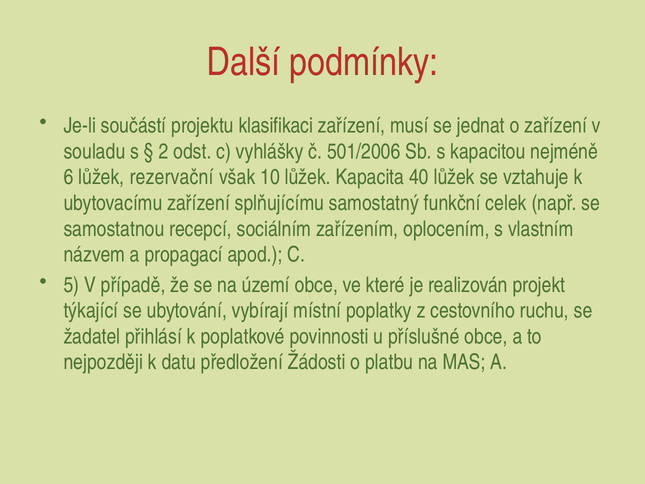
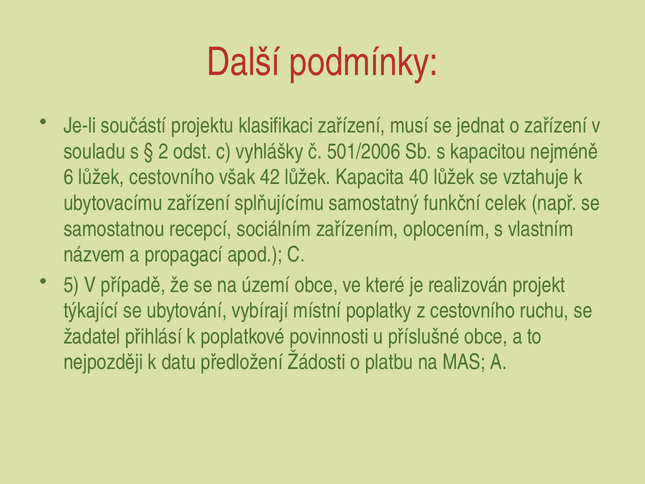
lůžek rezervační: rezervační -> cestovního (172, 177)
10: 10 -> 42 (270, 177)
